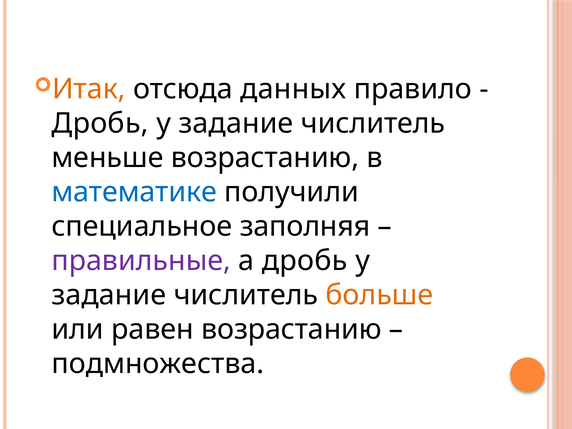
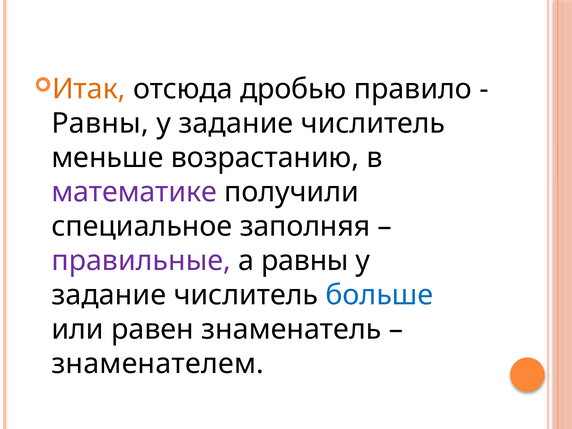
данных: данных -> дробью (293, 89)
Дробь: Дробь -> Равны (100, 123)
математике colour: blue -> purple (134, 192)
а дробь: дробь -> равны (305, 261)
больше colour: orange -> blue (379, 295)
равен возрастанию: возрастанию -> знаменатель (291, 329)
подмножества: подмножества -> знаменателем (158, 364)
